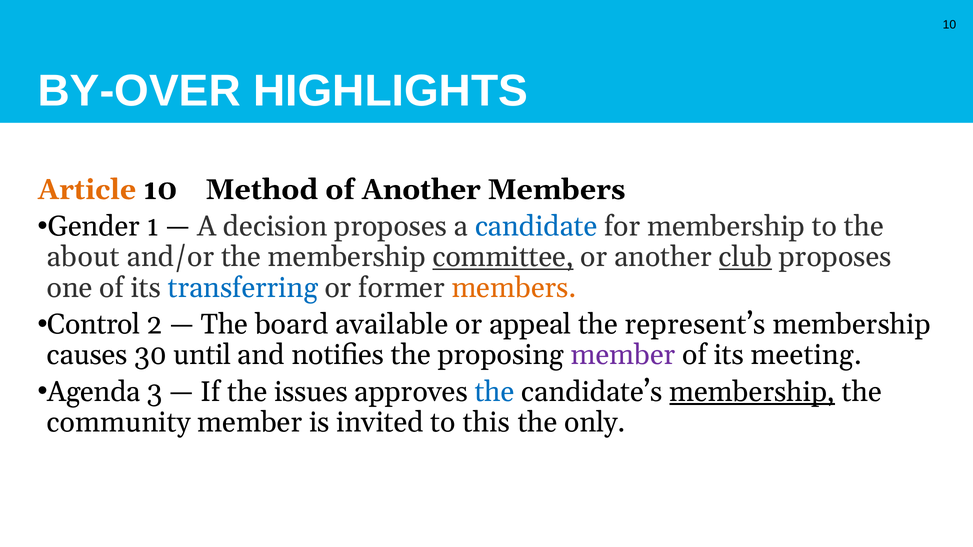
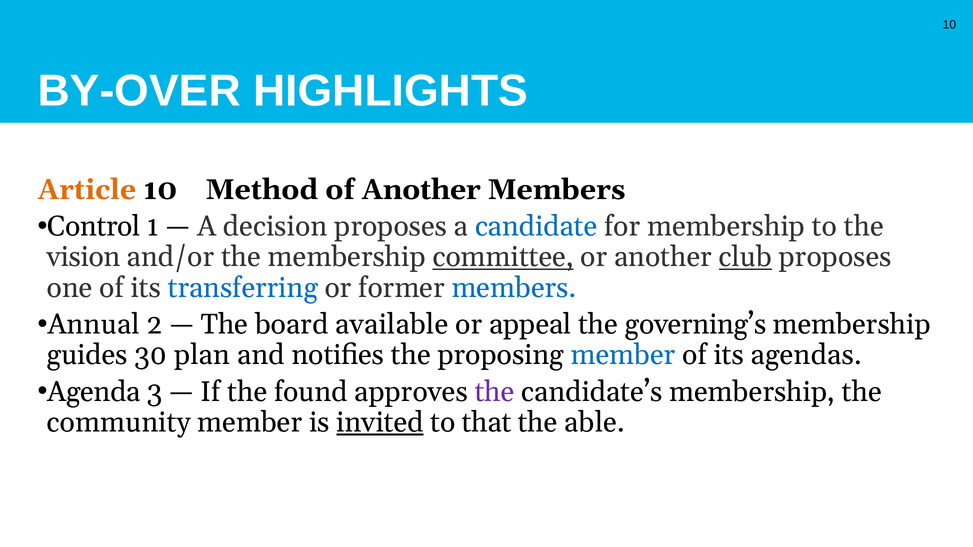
Gender: Gender -> Control (94, 227)
about: about -> vision (84, 257)
members colour: orange -> blue (514, 288)
Control: Control -> Annual (94, 325)
represent’s: represent’s -> governing’s (696, 325)
causes: causes -> guides (87, 355)
until: until -> plan (202, 355)
member colour: purple -> blue (623, 355)
meeting: meeting -> agendas (806, 355)
issues: issues -> found (311, 392)
the colour: blue -> purple (495, 392)
membership underline: present -> none (752, 392)
invited underline: none -> present (380, 423)
this: this -> that (487, 423)
only: only -> able (595, 423)
